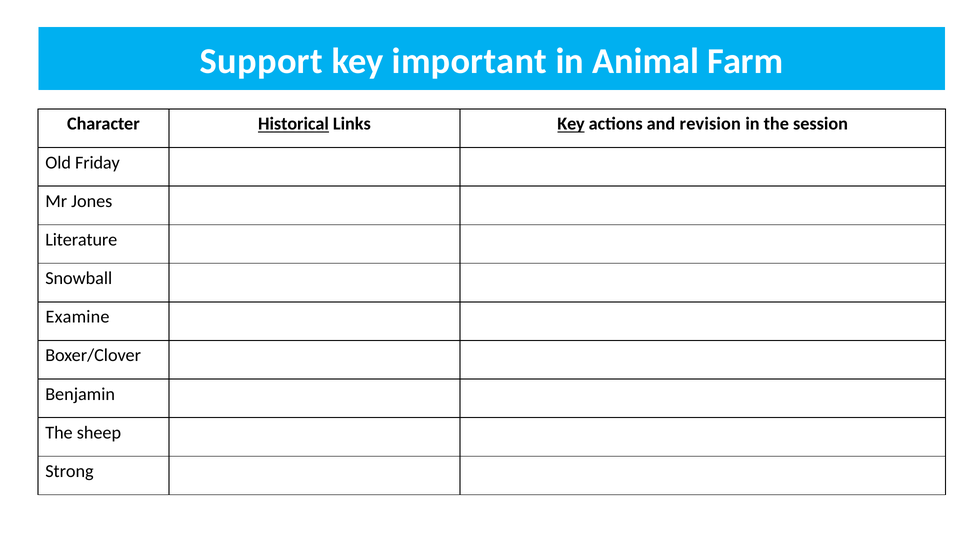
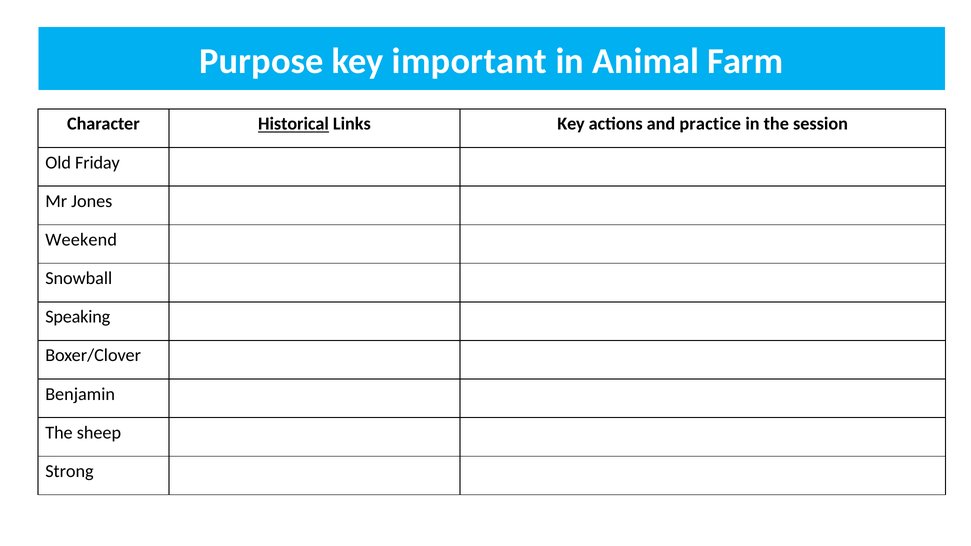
Support: Support -> Purpose (261, 61)
Key underline: present -> none (571, 124)
revision: revision -> practice (710, 124)
Literature: Literature -> Weekend (81, 240)
Examine: Examine -> Speaking (78, 317)
